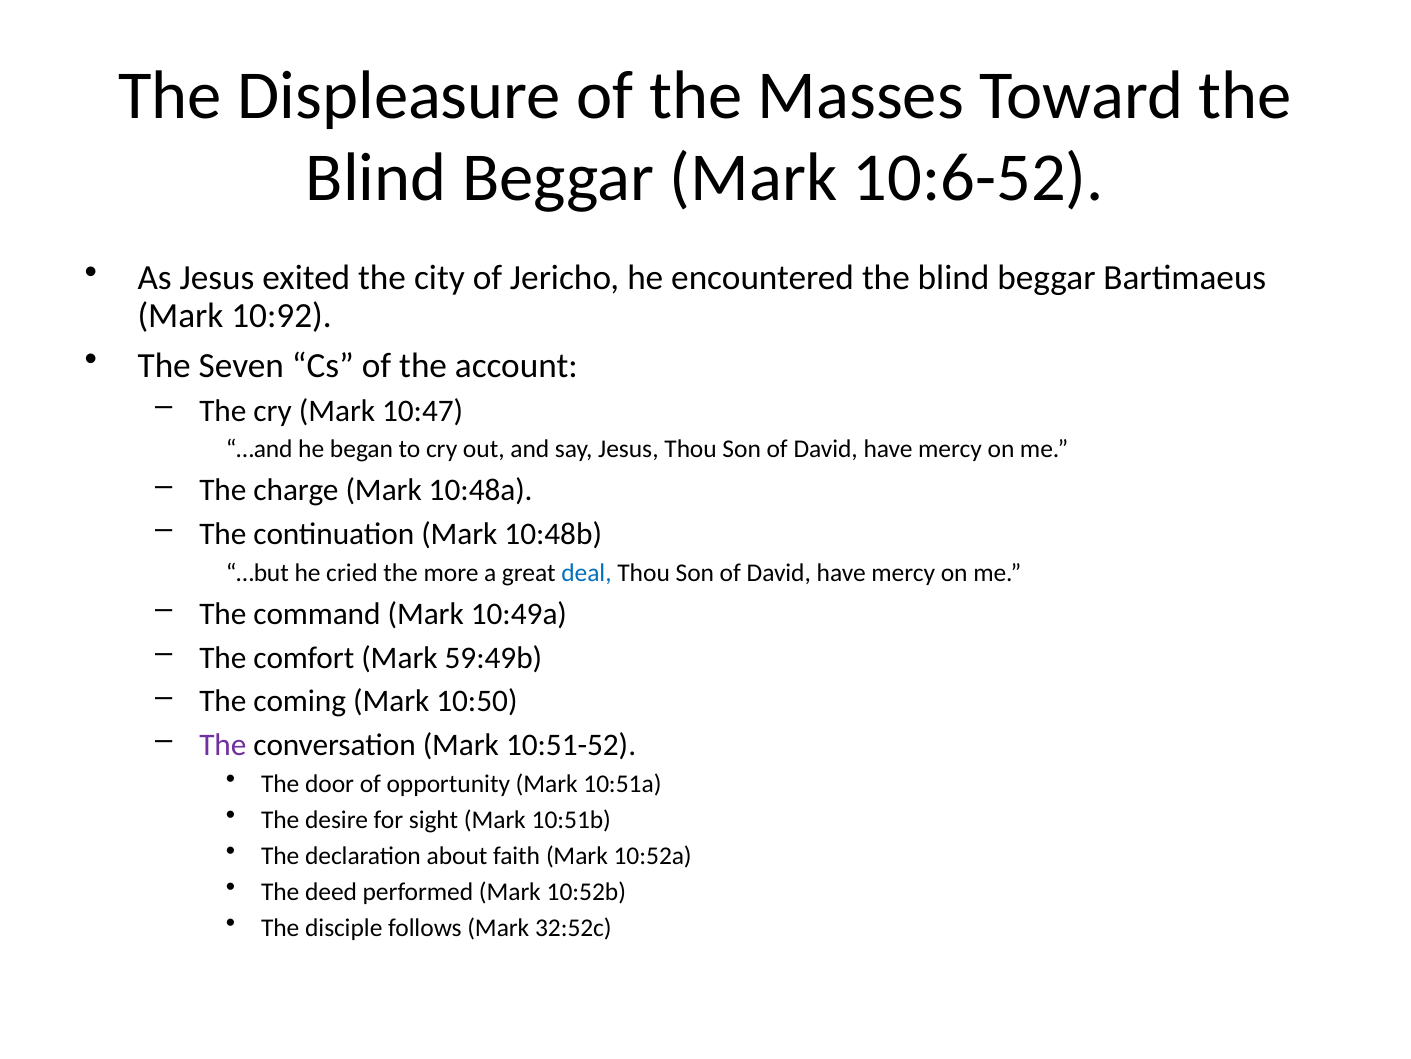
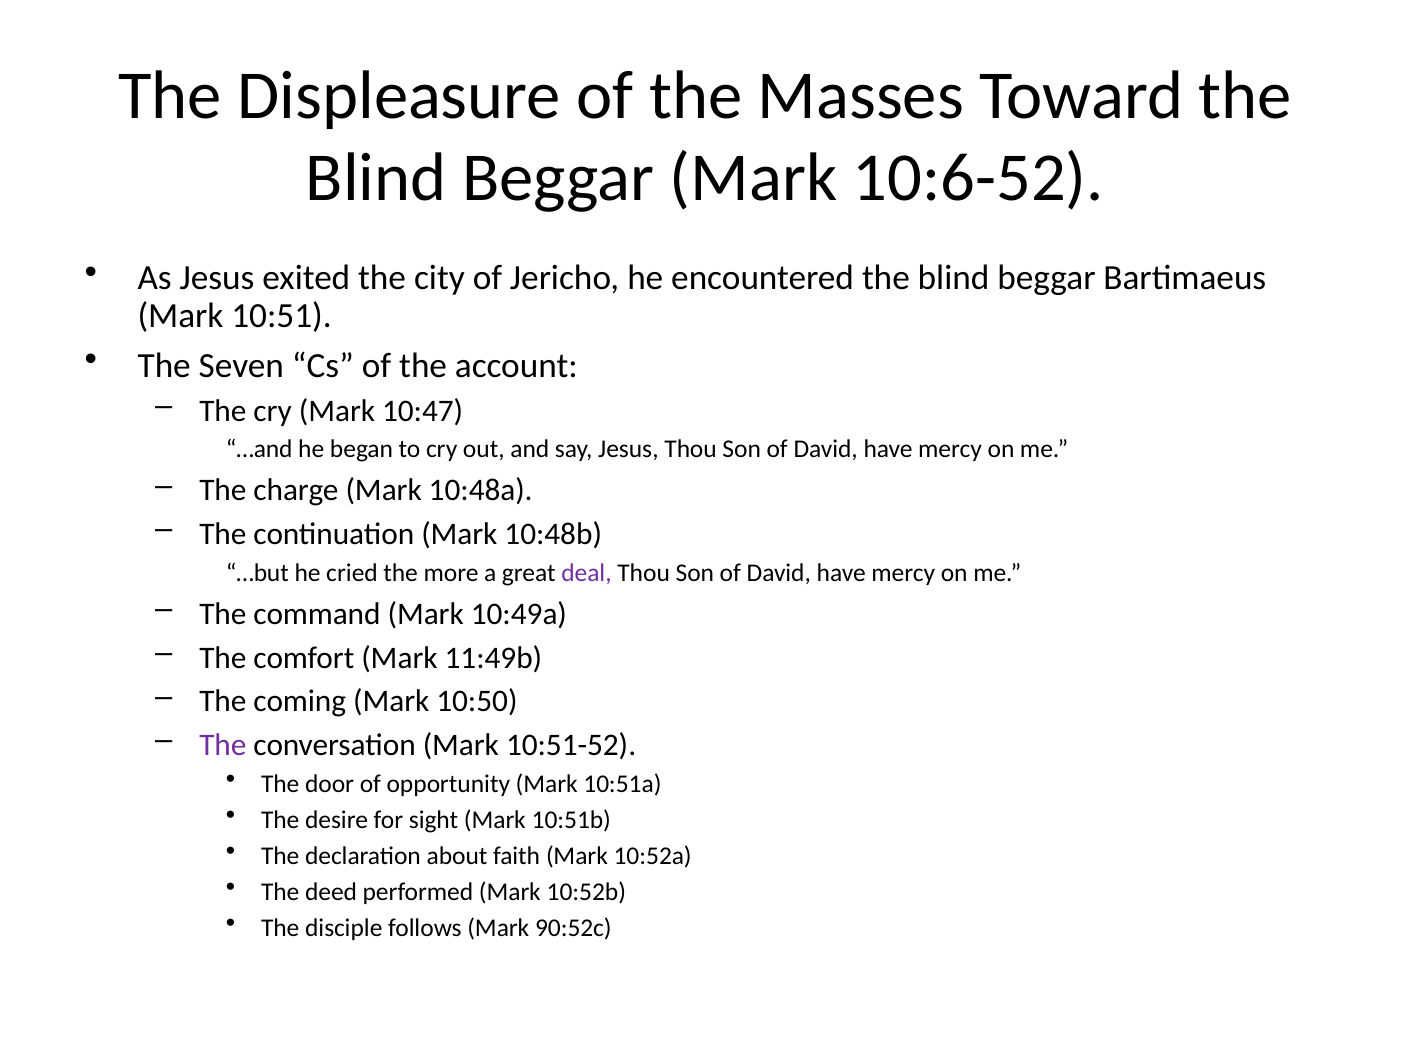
10:92: 10:92 -> 10:51 (282, 316)
deal colour: blue -> purple (586, 572)
59:49b: 59:49b -> 11:49b (493, 657)
32:52c: 32:52c -> 90:52c (573, 927)
